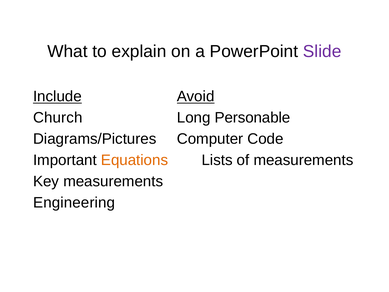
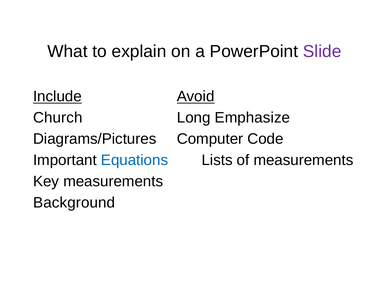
Personable: Personable -> Emphasize (252, 118)
Equations colour: orange -> blue (135, 160)
Engineering: Engineering -> Background (74, 202)
